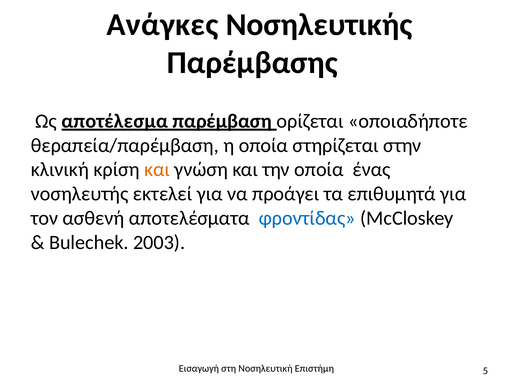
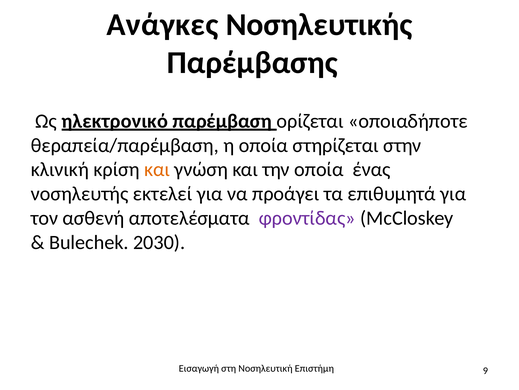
αποτέλεσμα: αποτέλεσμα -> ηλεκτρονικό (115, 121)
φροντίδας colour: blue -> purple (307, 218)
2003: 2003 -> 2030 (159, 242)
5: 5 -> 9 (485, 370)
